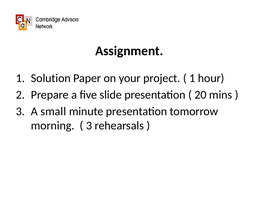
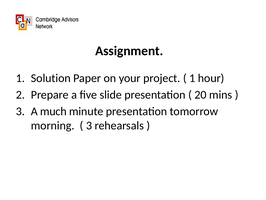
small: small -> much (53, 111)
